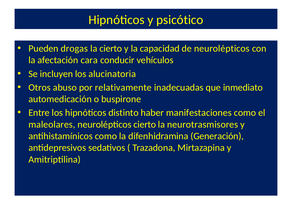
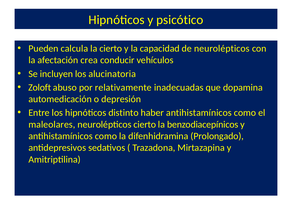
drogas: drogas -> calcula (74, 48)
cara: cara -> crea (89, 60)
Otros: Otros -> Zoloft (40, 87)
inmediato: inmediato -> dopamina (243, 87)
buspirone: buspirone -> depresión (121, 99)
haber manifestaciones: manifestaciones -> antihistamínicos (199, 113)
neurotrasmisores: neurotrasmisores -> benzodiacepínicos (203, 124)
Generación: Generación -> Prolongado (217, 136)
